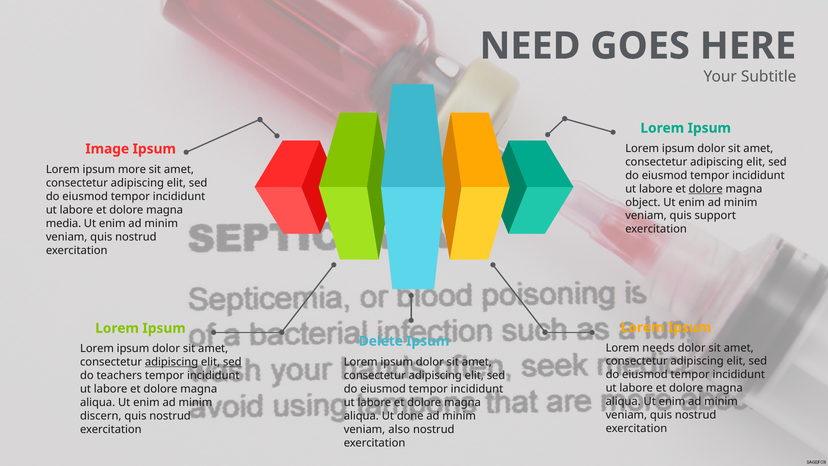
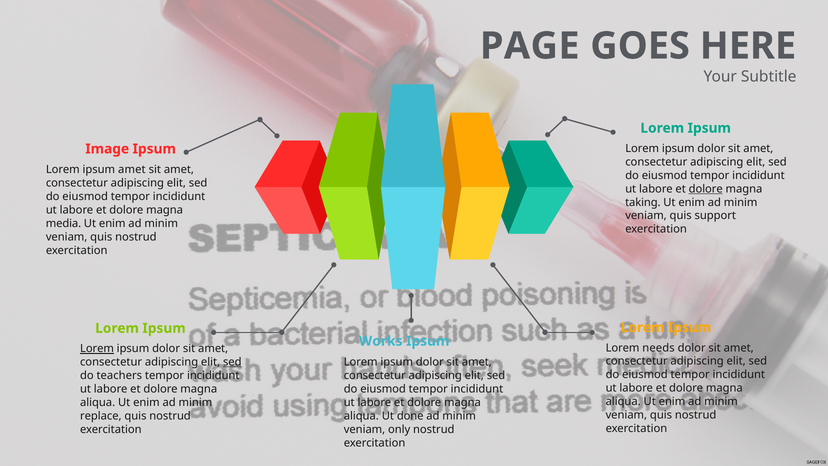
NEED: NEED -> PAGE (530, 46)
ipsum more: more -> amet (132, 169)
object: object -> taking (643, 202)
Delete: Delete -> Works (381, 341)
Lorem underline: none -> present (97, 348)
adipiscing underline: present -> none (172, 362)
discern: discern -> replace (101, 416)
also: also -> only (399, 429)
